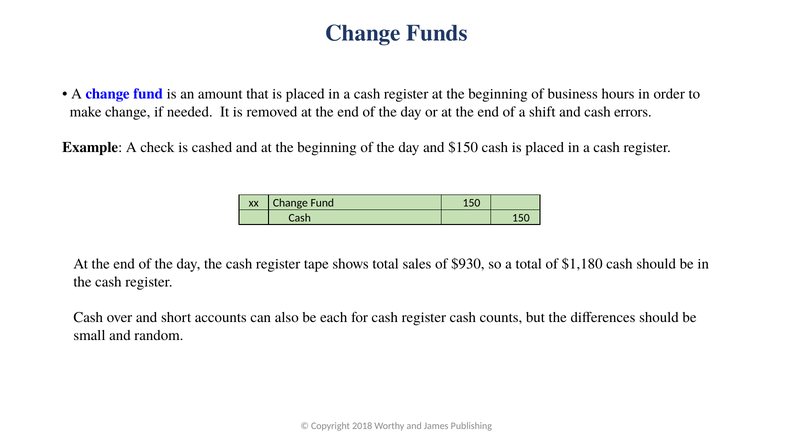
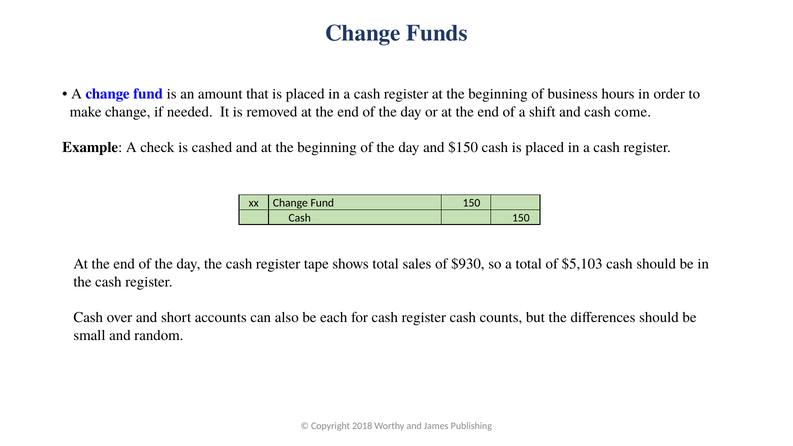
errors: errors -> come (633, 112)
$1,180: $1,180 -> $5,103 (582, 264)
